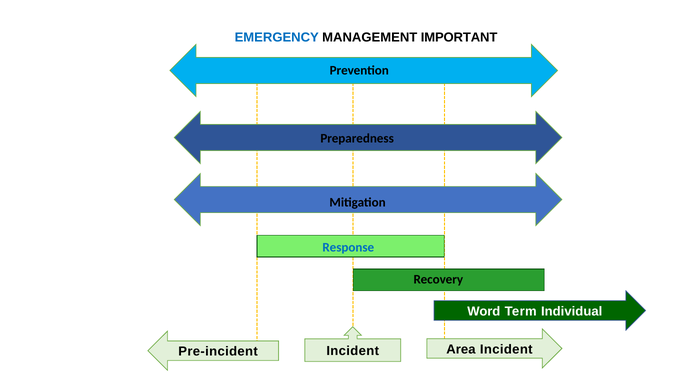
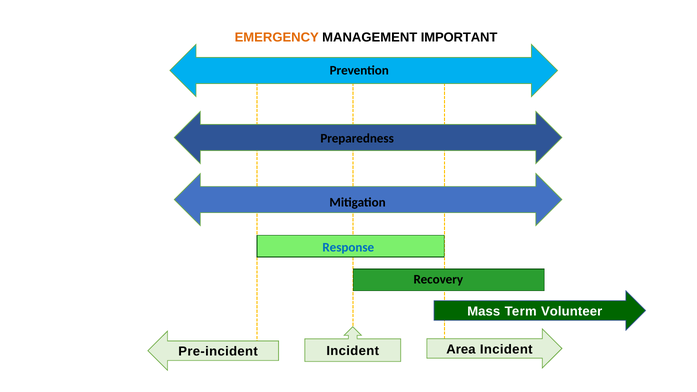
EMERGENCY colour: blue -> orange (277, 37)
Word: Word -> Mass (484, 311)
Individual: Individual -> Volunteer (572, 311)
